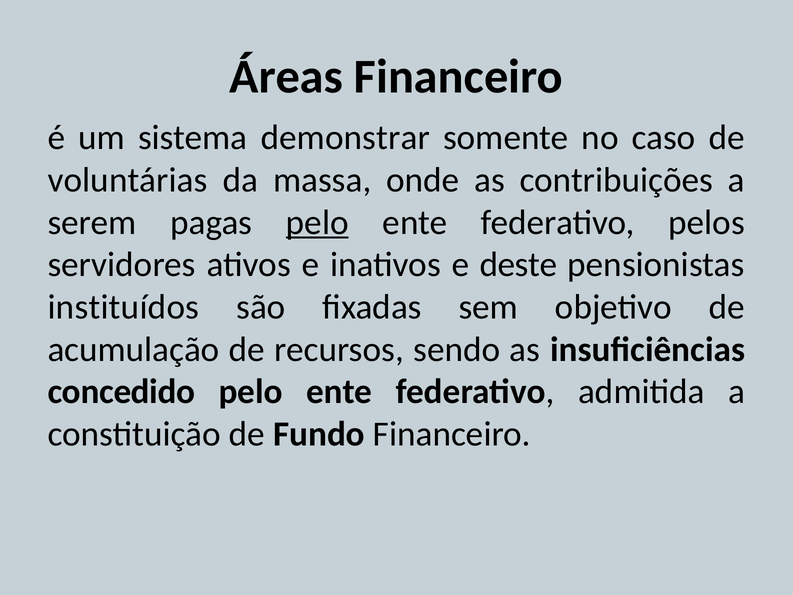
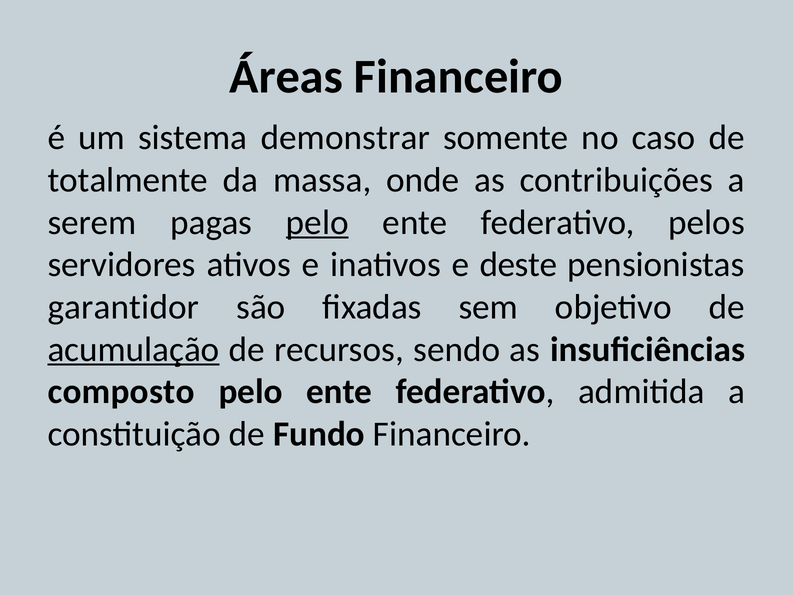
voluntárias: voluntárias -> totalmente (128, 180)
instituídos: instituídos -> garantidor (123, 307)
acumulação underline: none -> present (134, 349)
concedido: concedido -> composto (121, 392)
